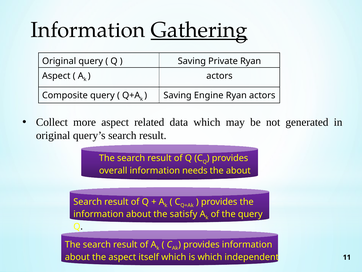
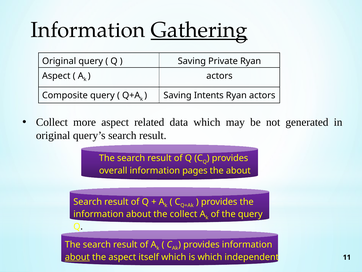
Engine: Engine -> Intents (209, 95)
needs: needs -> pages (195, 170)
the satisfy: satisfy -> collect (184, 214)
about underline: none -> present (77, 257)
